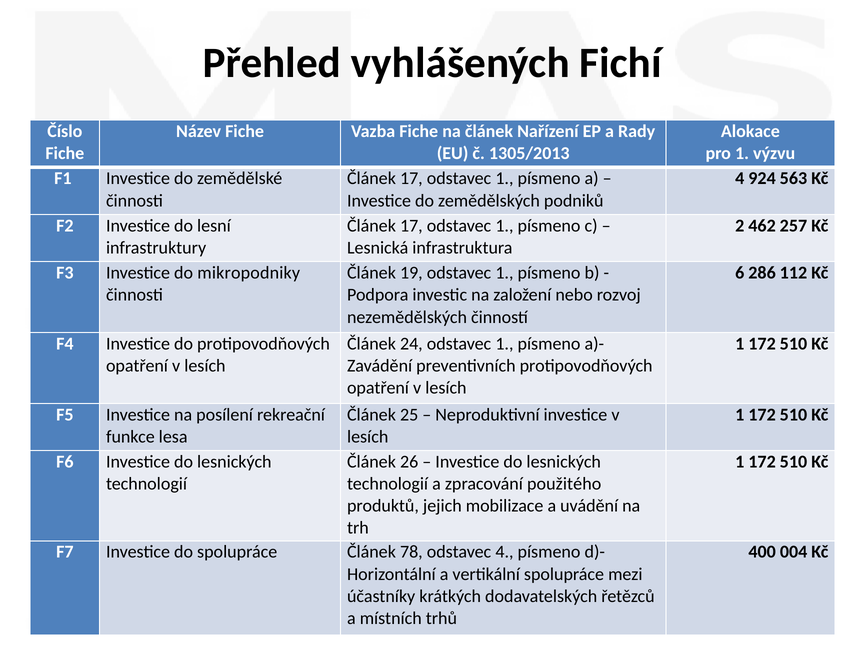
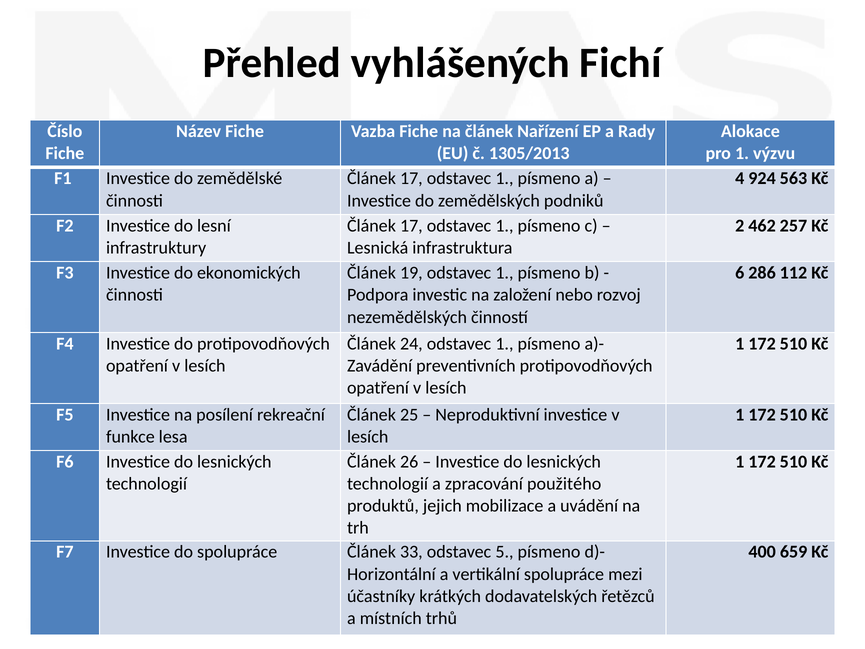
mikropodniky: mikropodniky -> ekonomických (249, 273)
78: 78 -> 33 (411, 552)
odstavec 4: 4 -> 5 (504, 552)
004: 004 -> 659 (794, 552)
